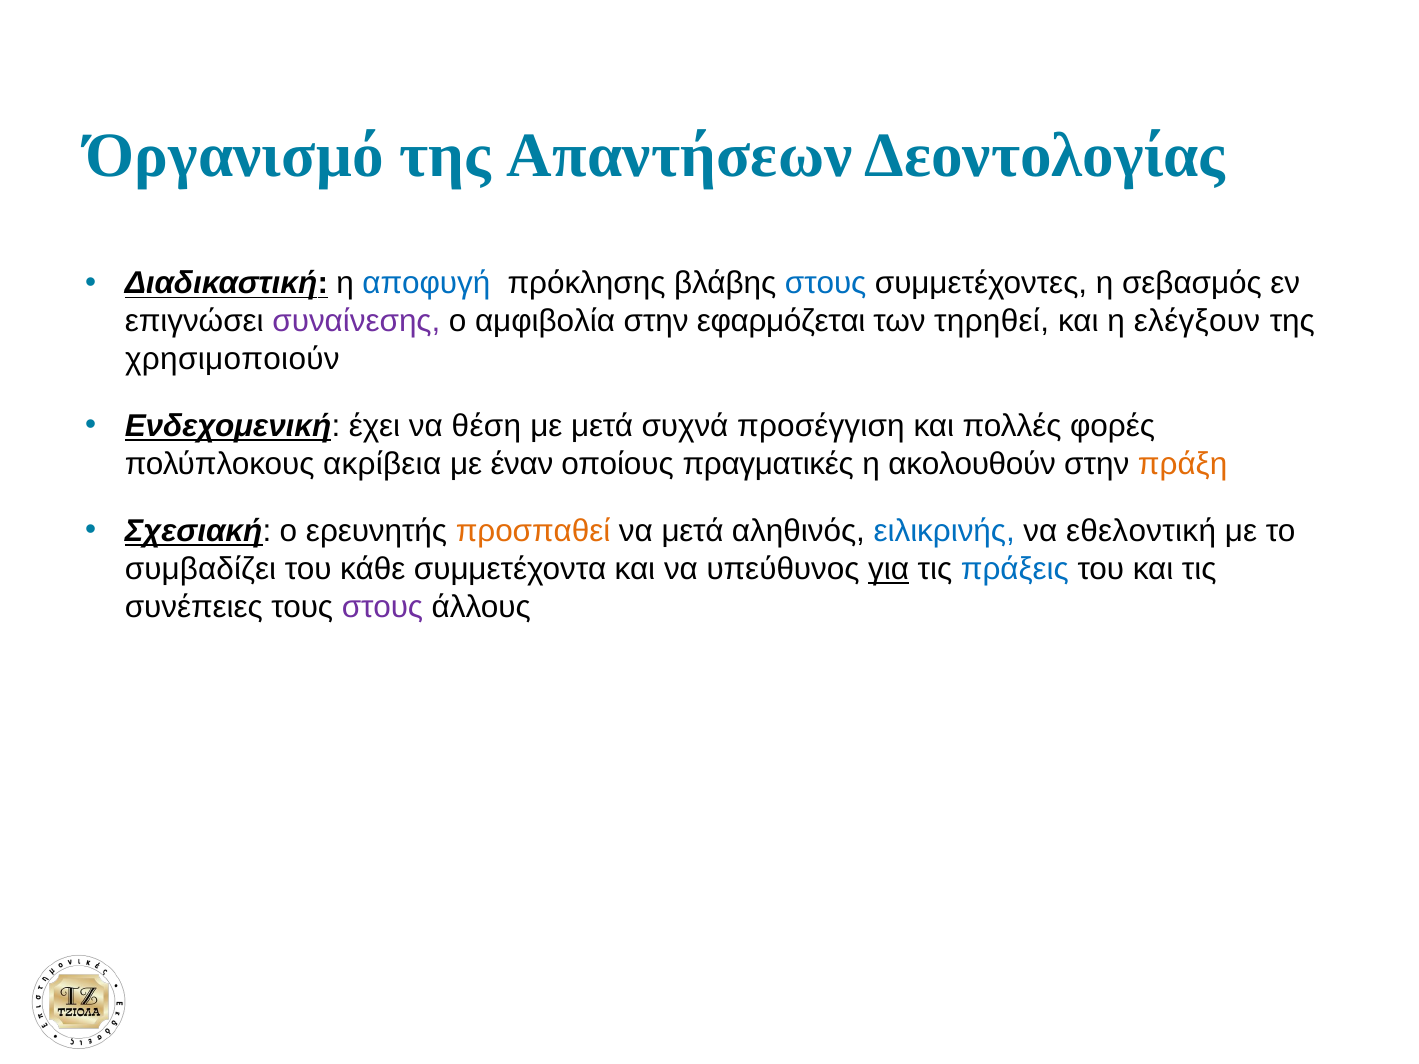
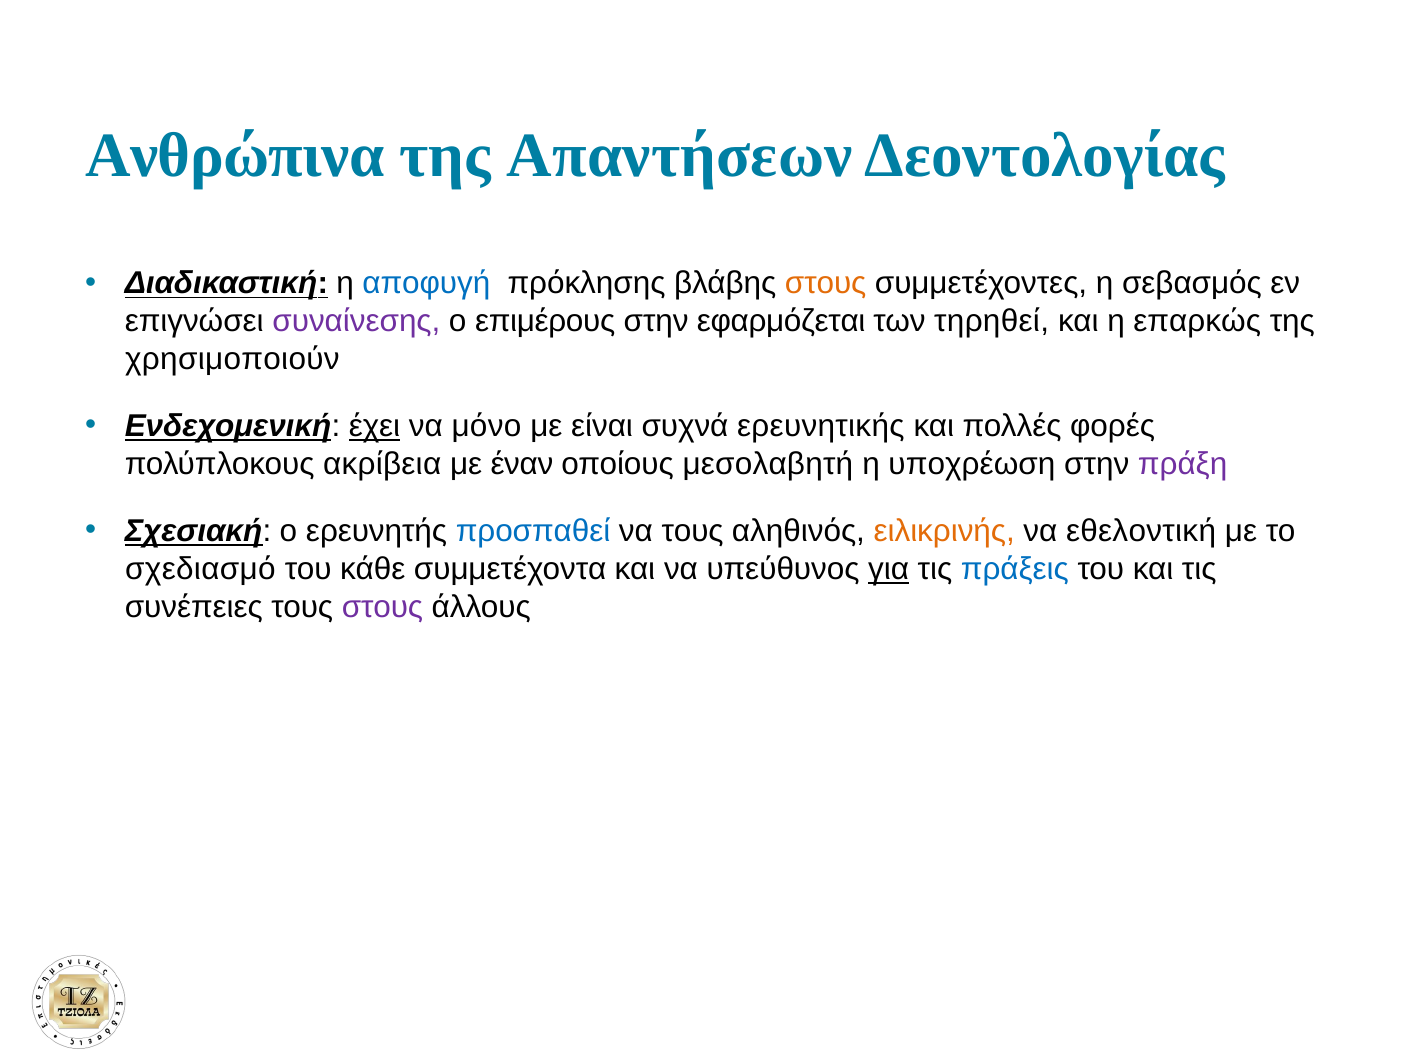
Όργανισμό: Όργανισμό -> Ανθρώπινα (235, 156)
στους colour: blue -> orange (826, 284)
αμφιβολία: αμφιβολία -> επιμέρους (545, 321)
ελέγξουν: ελέγξουν -> επαρκώς (1197, 321)
έχει underline: none -> present (374, 426)
θέση: θέση -> μόνο (486, 426)
με μετά: μετά -> είναι (602, 426)
προσέγγιση: προσέγγιση -> ερευνητικής (821, 426)
πραγματικές: πραγματικές -> μεσολαβητή (768, 464)
ακολουθούν: ακολουθούν -> υποχρέωση (972, 464)
πράξη colour: orange -> purple (1183, 464)
προσπαθεί colour: orange -> blue (533, 532)
να μετά: μετά -> τους (693, 532)
ειλικρινής colour: blue -> orange (944, 532)
συμβαδίζει: συμβαδίζει -> σχεδιασμό (200, 569)
